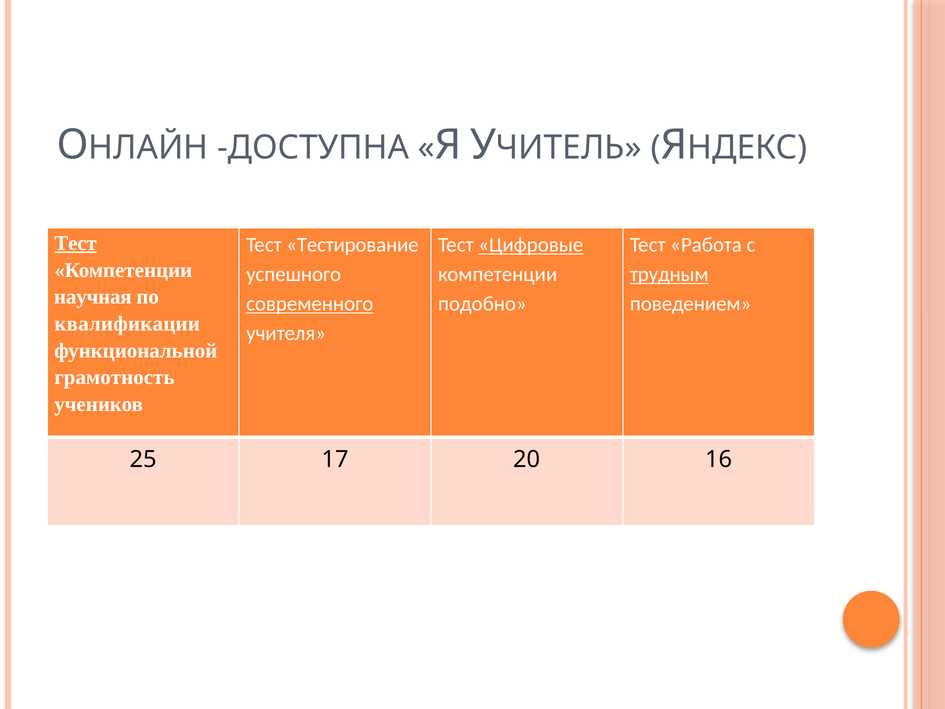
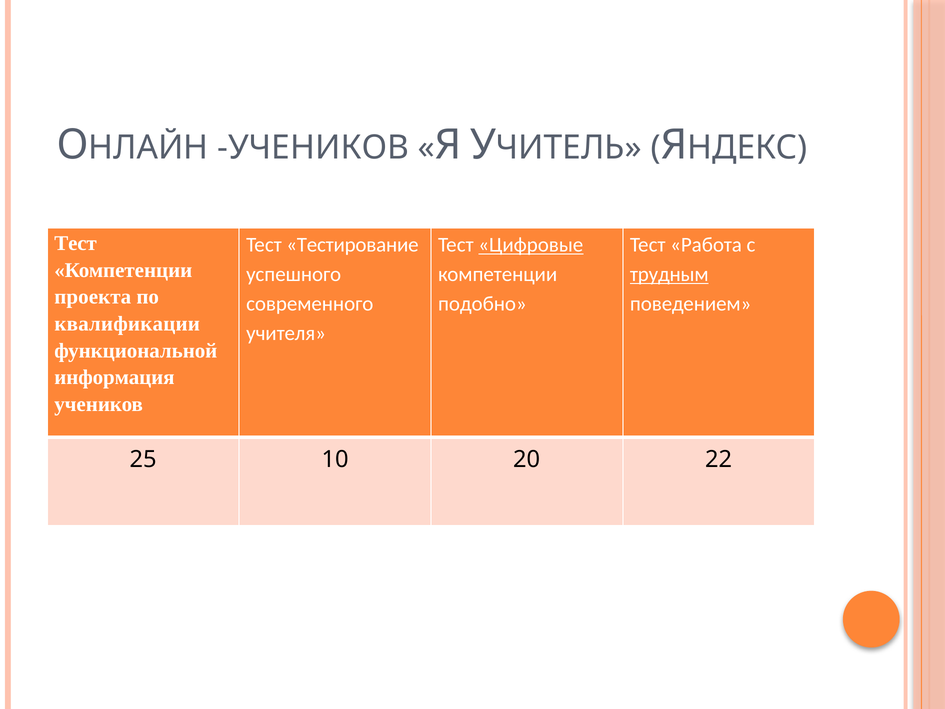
ДОСТУПНА: ДОСТУПНА -> УЧЕНИКОВ (313, 148)
Тест underline: present -> none (76, 243)
научная: научная -> проекта (93, 297)
современного underline: present -> none (310, 304)
грамотность: грамотность -> информация (114, 377)
17: 17 -> 10 (335, 459)
16: 16 -> 22 (719, 459)
